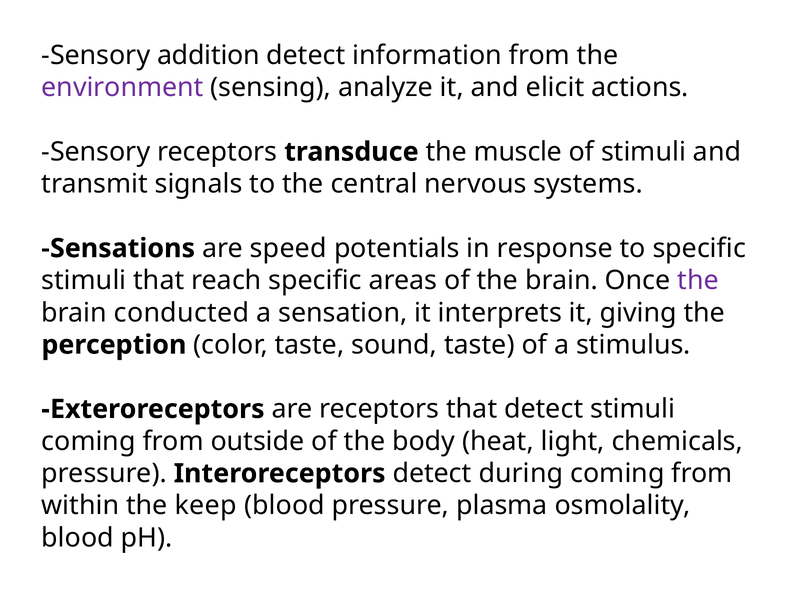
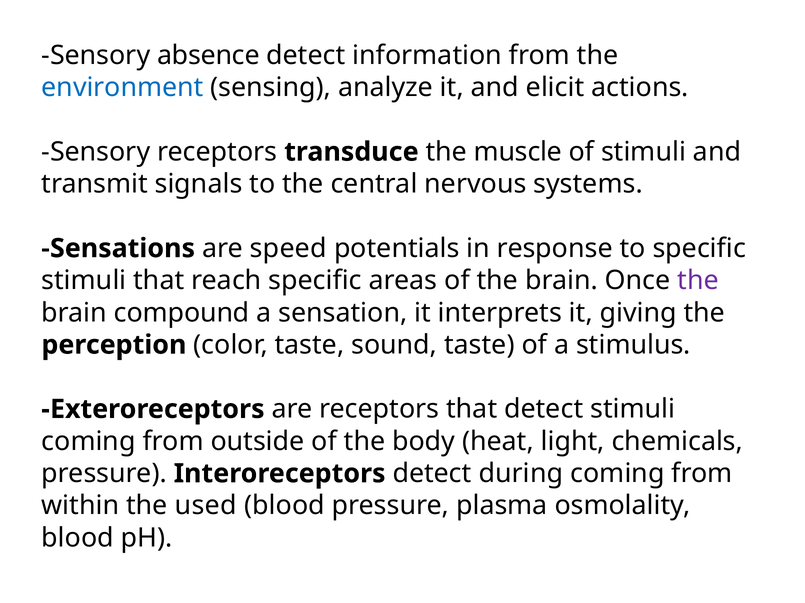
addition: addition -> absence (208, 55)
environment colour: purple -> blue (122, 88)
conducted: conducted -> compound (182, 313)
keep: keep -> used (206, 506)
